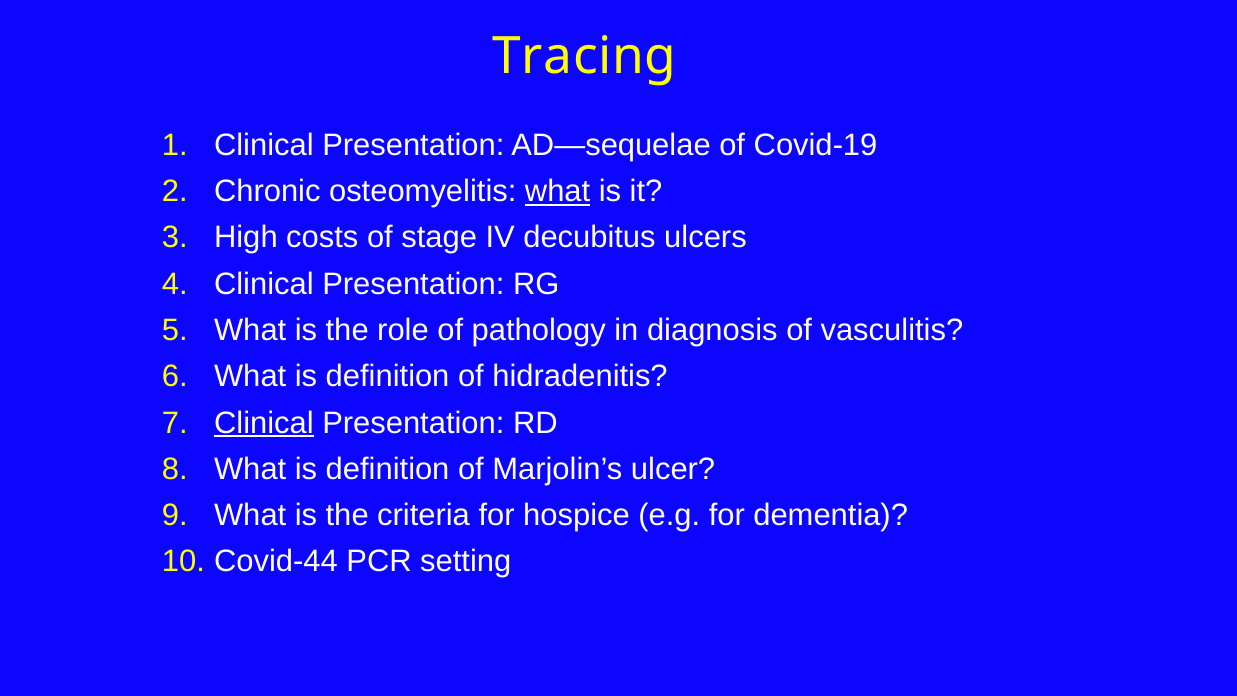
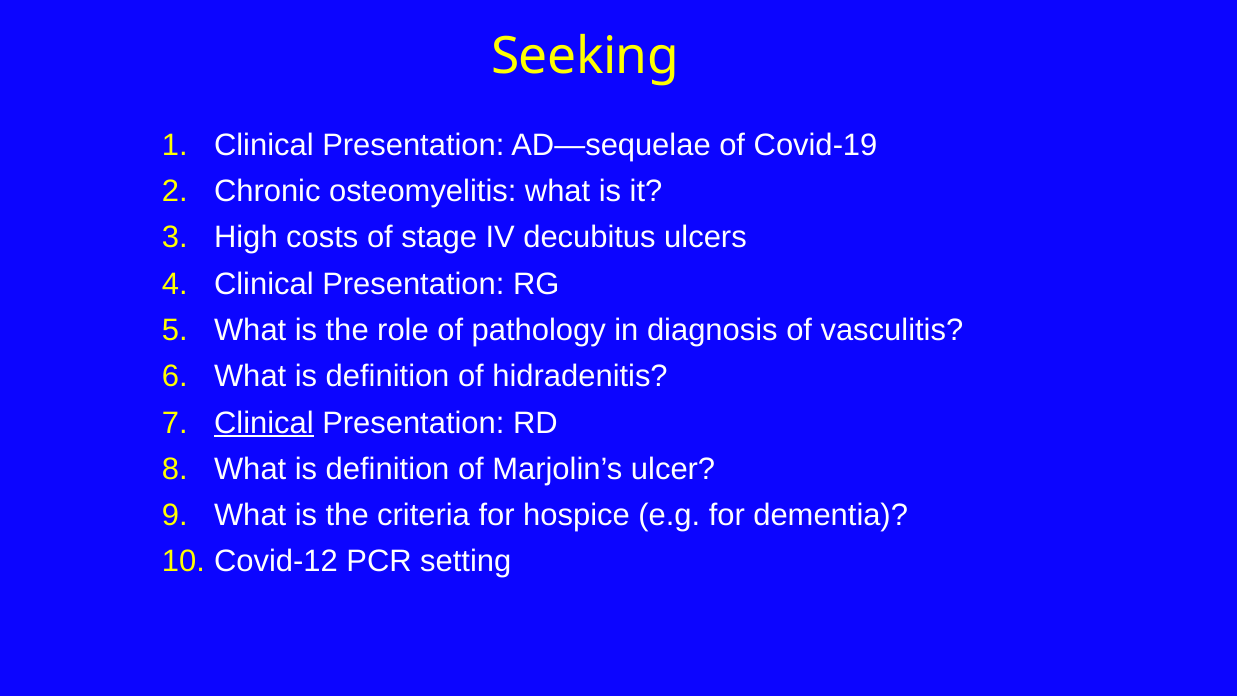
Tracing: Tracing -> Seeking (585, 56)
what underline: present -> none (558, 191)
Covid-44: Covid-44 -> Covid-12 (276, 562)
